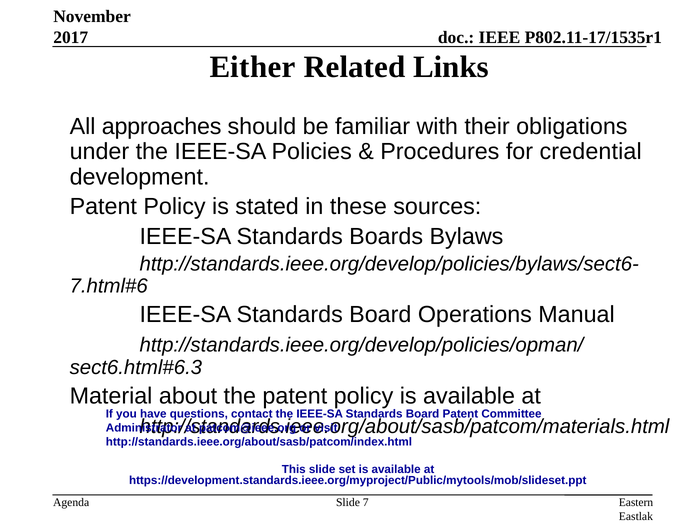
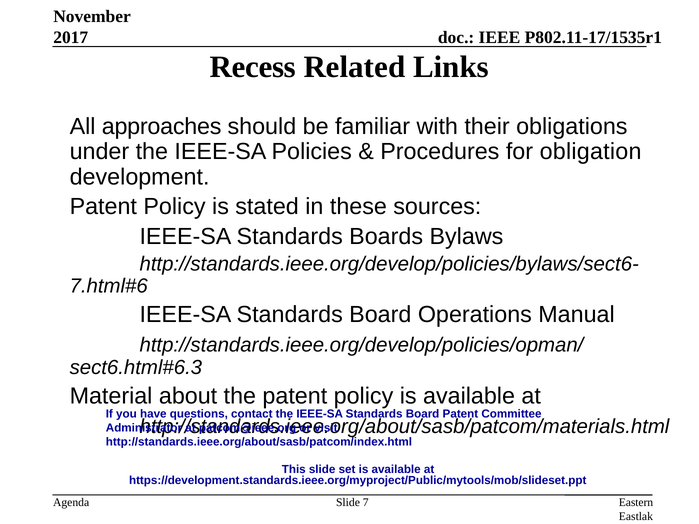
Either: Either -> Recess (253, 67)
credential: credential -> obligation (591, 152)
